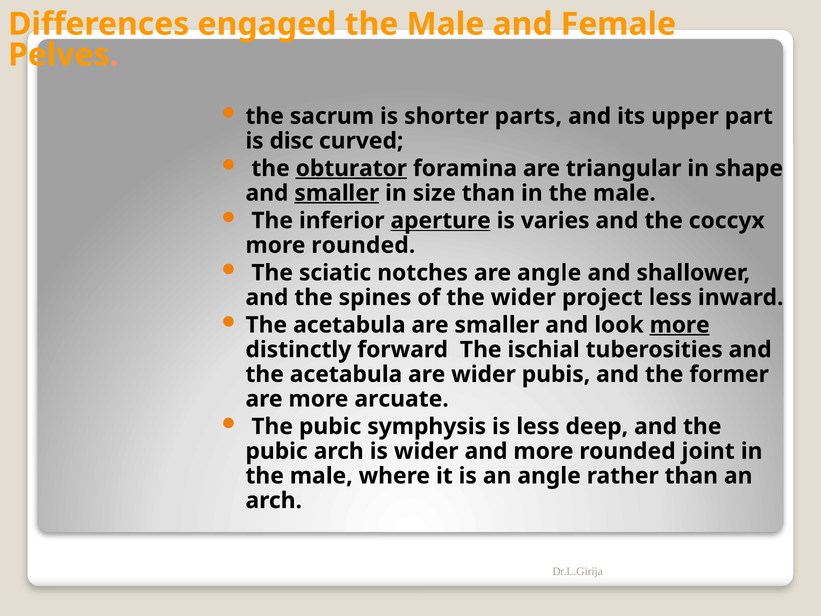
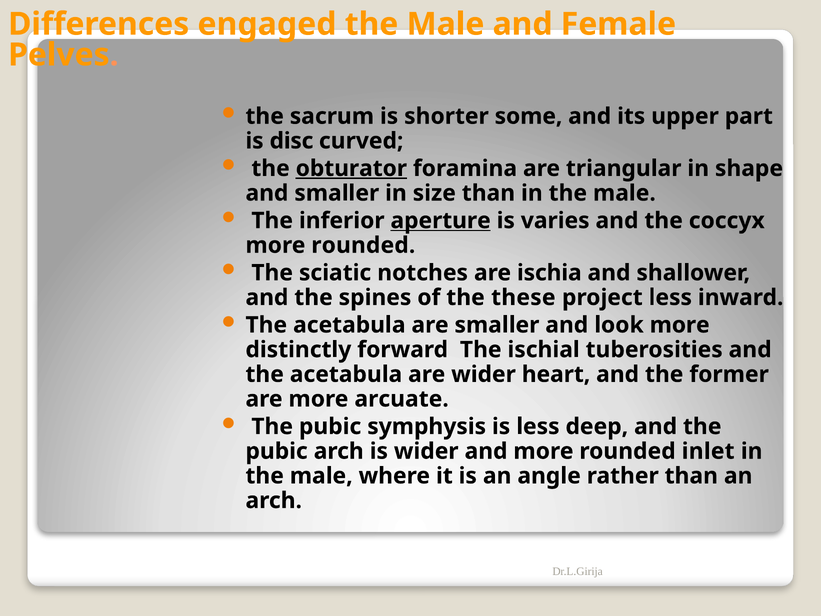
parts: parts -> some (528, 116)
smaller underline: present -> none (337, 193)
are angle: angle -> ischia (549, 273)
the wider: wider -> these (523, 297)
more underline: present -> none (680, 325)
pubis: pubis -> heart (556, 374)
joint: joint -> inlet (708, 451)
